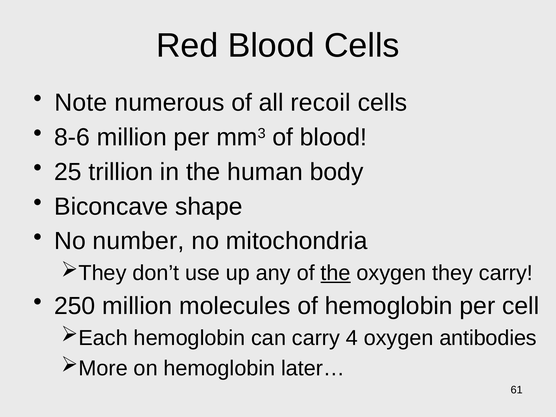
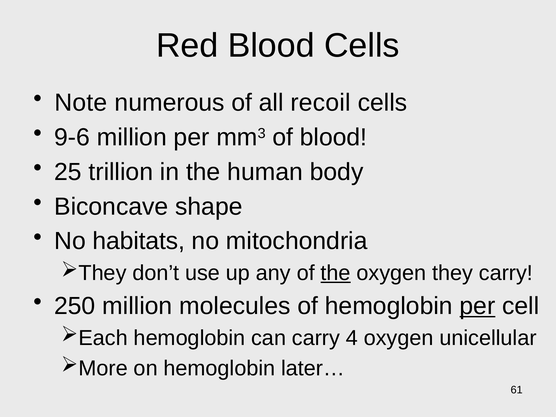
8-6: 8-6 -> 9-6 (72, 137)
number: number -> habitats (139, 241)
per underline: none -> present (477, 306)
antibodies: antibodies -> unicellular (488, 338)
